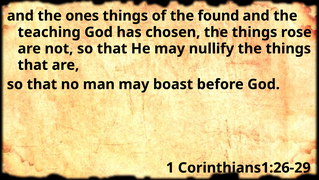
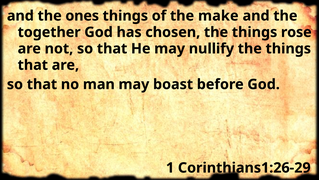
found: found -> make (218, 16)
teaching: teaching -> together (49, 32)
